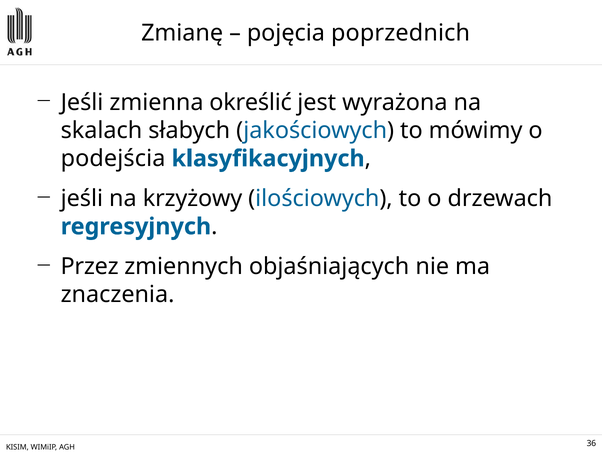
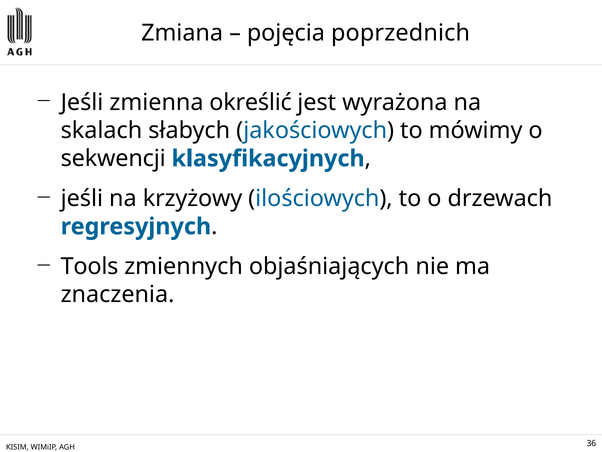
Zmianę: Zmianę -> Zmiana (182, 33)
podejścia: podejścia -> sekwencji (113, 158)
Przez: Przez -> Tools (90, 266)
